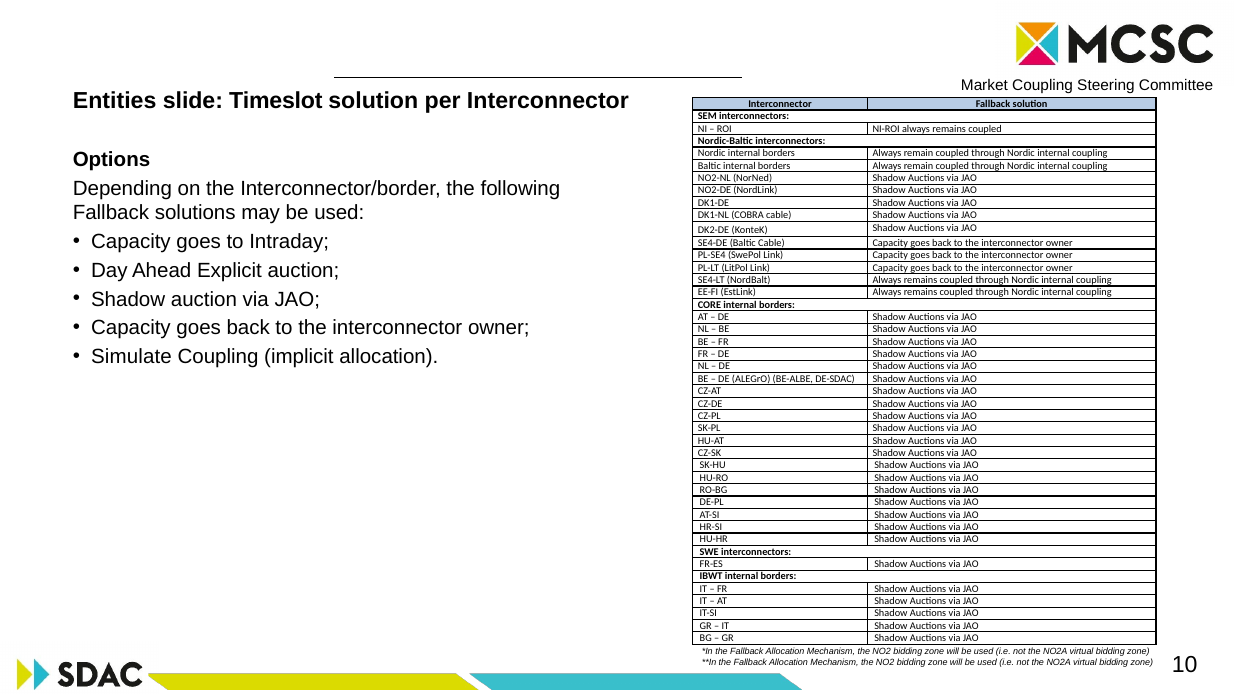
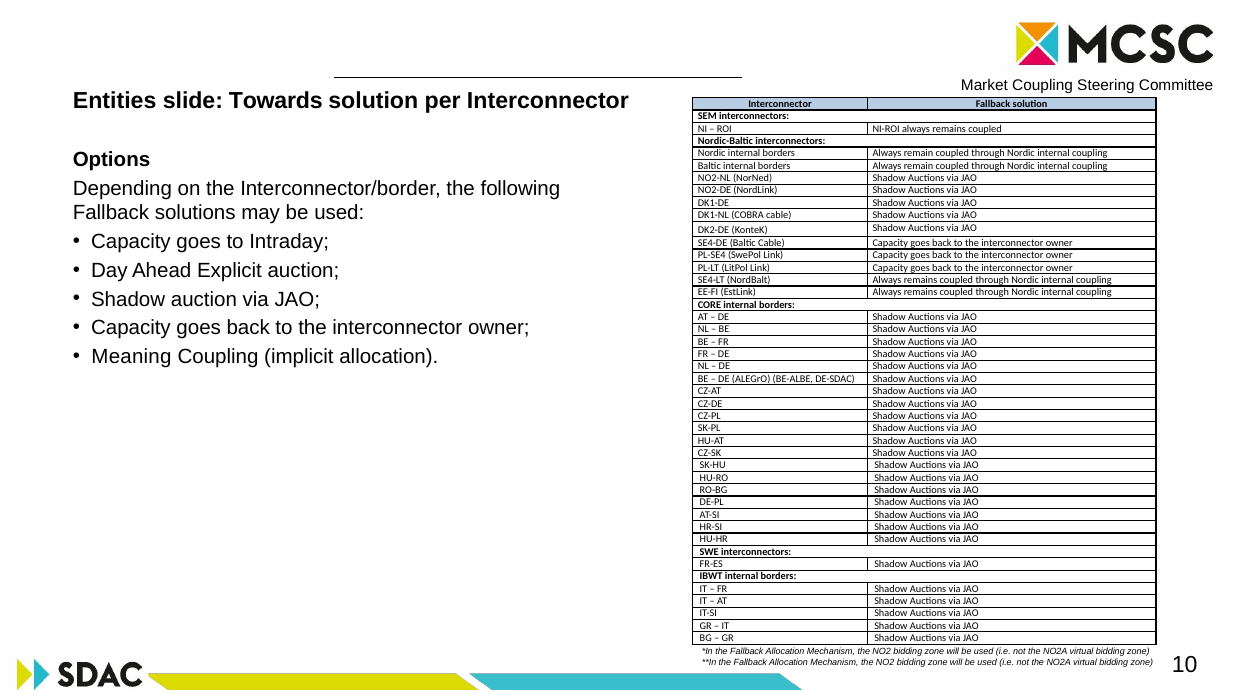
Timeslot: Timeslot -> Towards (276, 101)
Simulate: Simulate -> Meaning (131, 357)
